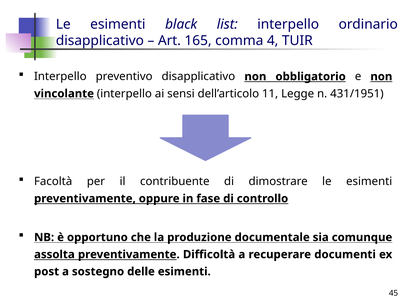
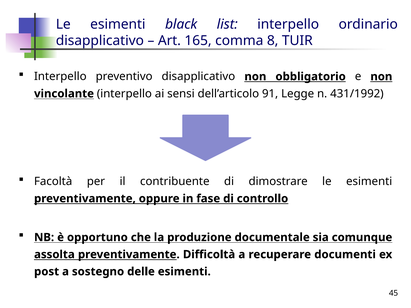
4: 4 -> 8 (273, 41)
11: 11 -> 91 (270, 94)
431/1951: 431/1951 -> 431/1992 (357, 94)
